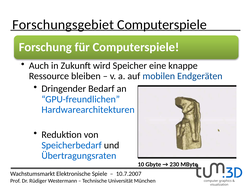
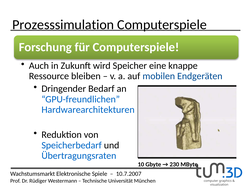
Forschungsgebiet: Forschungsgebiet -> Prozesssimulation (63, 25)
